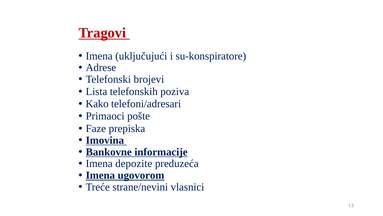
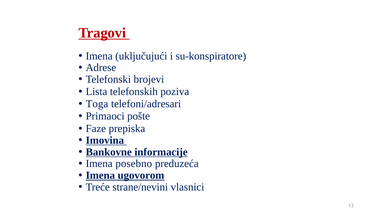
Kako: Kako -> Toga (97, 104)
depozite: depozite -> posebno (134, 163)
